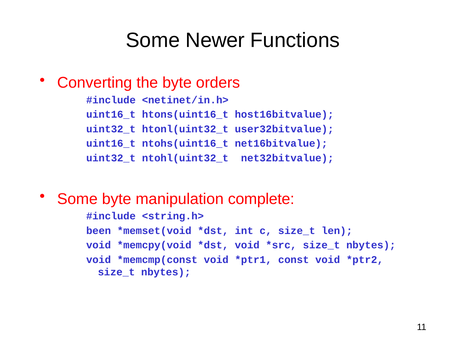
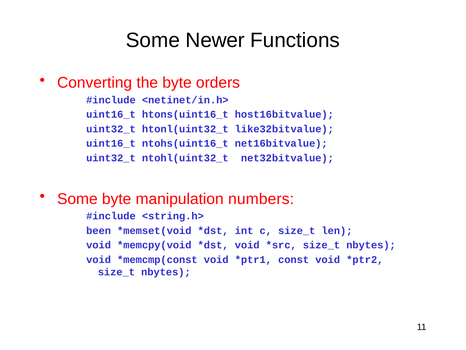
user32bitvalue: user32bitvalue -> like32bitvalue (284, 129)
complete: complete -> numbers (261, 199)
